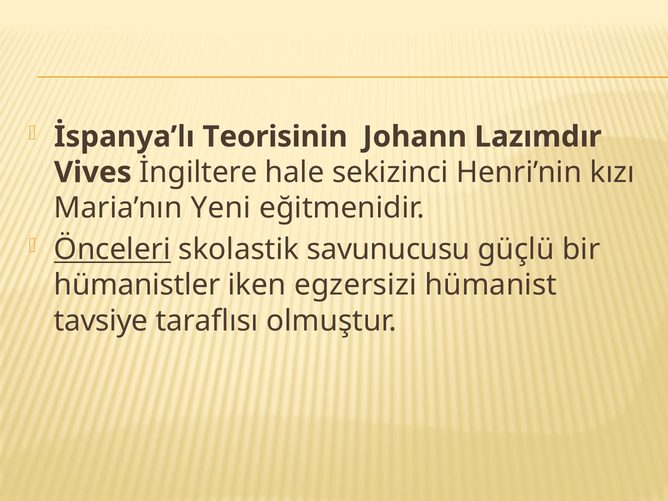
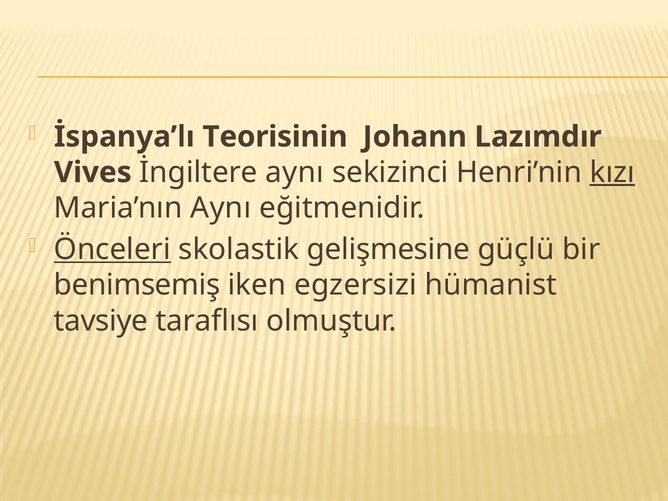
İngiltere hale: hale -> aynı (295, 172)
kızı underline: none -> present (612, 172)
Maria’nın Yeni: Yeni -> Aynı (221, 208)
savunucusu: savunucusu -> gelişmesine (389, 250)
hümanistler: hümanistler -> benimsemiş (137, 285)
